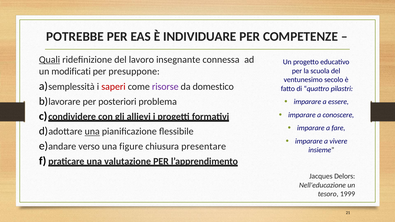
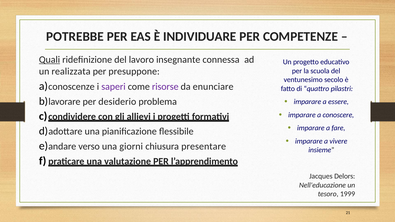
modificati: modificati -> realizzata (71, 71)
semplessità: semplessità -> conoscenze (71, 87)
saperi colour: red -> purple (113, 87)
domestico: domestico -> enunciare (213, 87)
posteriori: posteriori -> desiderio (117, 102)
una underline: present -> none (92, 132)
figure: figure -> giorni (131, 147)
